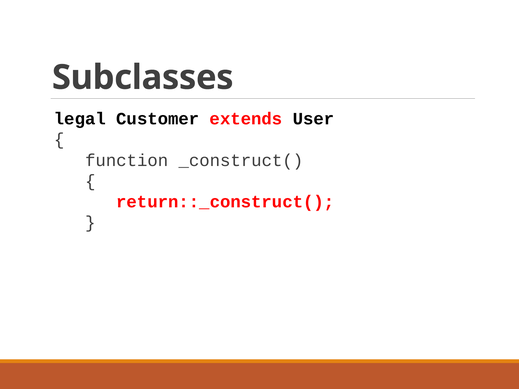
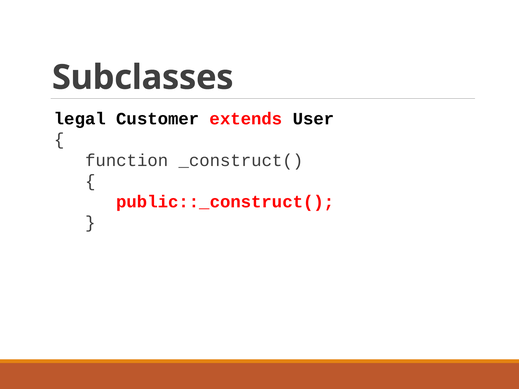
return::_construct(: return::_construct( -> public::_construct( (225, 202)
